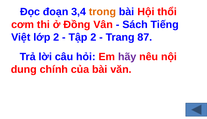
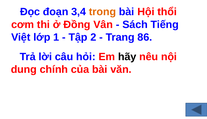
lớp 2: 2 -> 1 (56, 37)
87: 87 -> 86 (145, 37)
hãy colour: purple -> black (127, 57)
